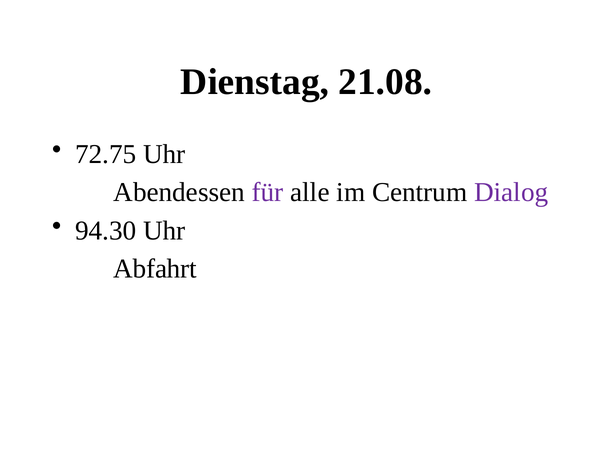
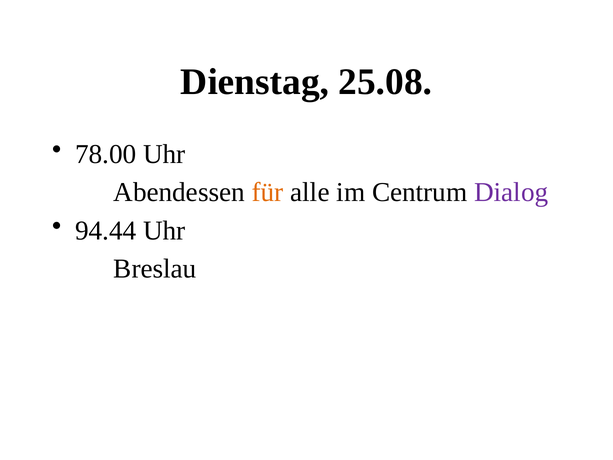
21.08: 21.08 -> 25.08 (385, 82)
72.75: 72.75 -> 78.00 (106, 154)
für colour: purple -> orange (268, 192)
94.30: 94.30 -> 94.44 (106, 230)
Abfahrt: Abfahrt -> Breslau (155, 269)
